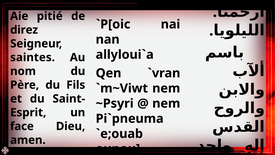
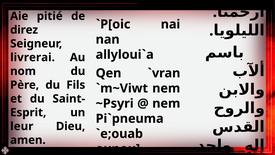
saintes: saintes -> livrerai (33, 57)
face: face -> leur (22, 126)
